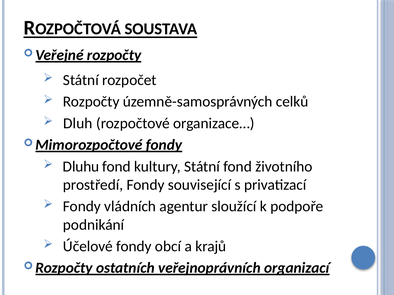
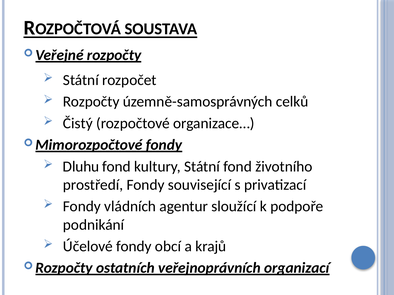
Dluh: Dluh -> Čistý (78, 123)
